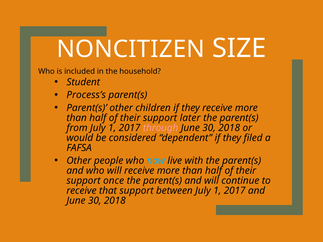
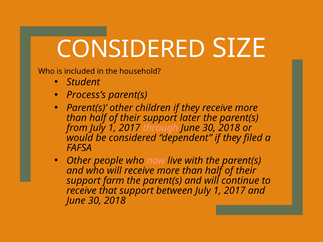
NONCITIZEN: NONCITIZEN -> CONSIDERED (131, 49)
now colour: light blue -> pink (156, 161)
once: once -> farm (114, 181)
